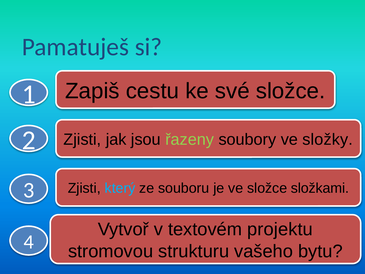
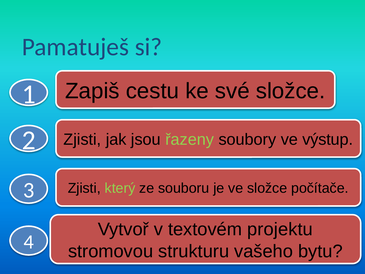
složky: složky -> výstup (328, 139)
který colour: light blue -> light green (120, 188)
složkami: složkami -> počítače (320, 188)
